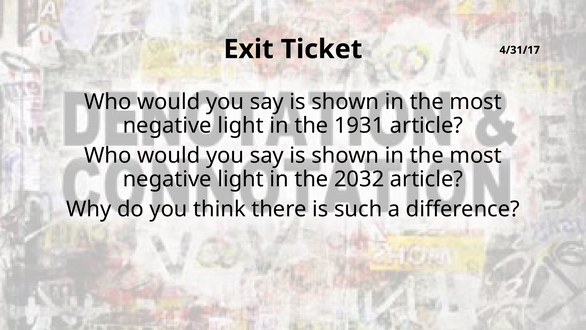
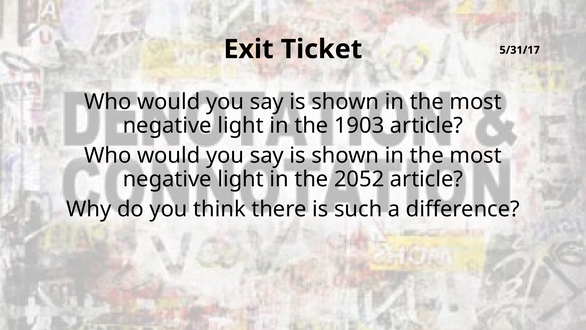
4/31/17: 4/31/17 -> 5/31/17 (520, 50)
1931: 1931 -> 1903 (359, 125)
2032: 2032 -> 2052 (359, 179)
